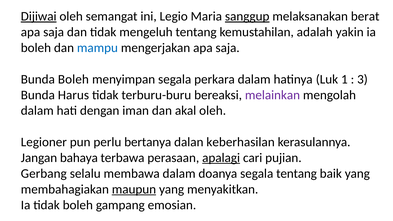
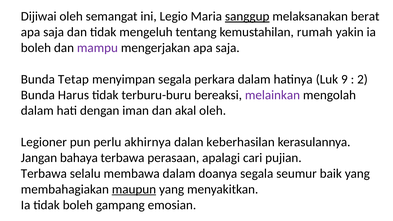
Dijiwai underline: present -> none (39, 16)
adalah: adalah -> rumah (315, 32)
mampu colour: blue -> purple (97, 48)
Bunda Boleh: Boleh -> Tetap (73, 79)
1: 1 -> 9 (344, 79)
3: 3 -> 2 (362, 79)
bertanya: bertanya -> akhirnya (148, 142)
apalagi underline: present -> none (221, 158)
Gerbang: Gerbang -> Terbawa (44, 174)
segala tentang: tentang -> seumur (296, 174)
